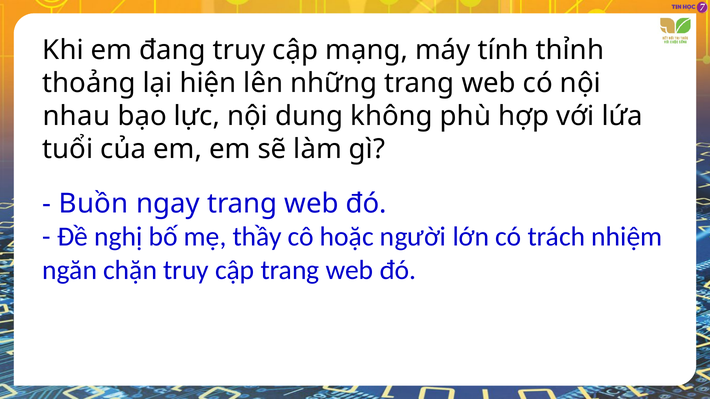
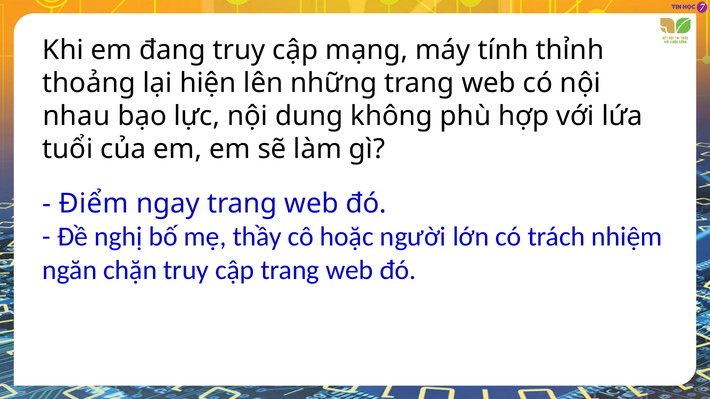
Buồn: Buồn -> Điểm (94, 204)
